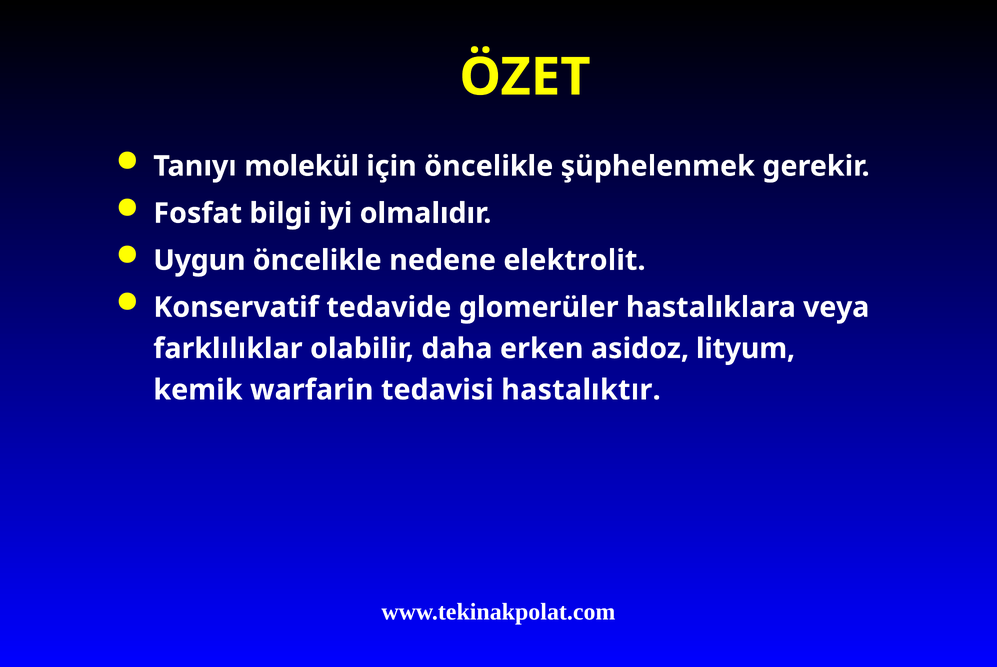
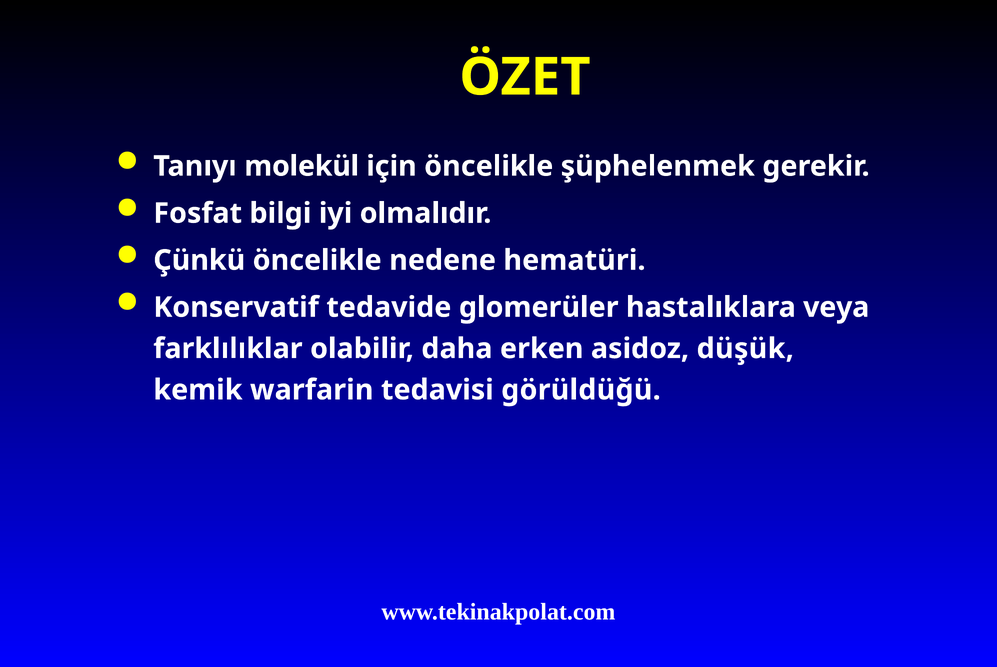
Uygun: Uygun -> Çünkü (199, 260)
elektrolit: elektrolit -> hematüri (574, 260)
lityum: lityum -> düşük (745, 349)
hastalıktır: hastalıktır -> görüldüğü (581, 390)
